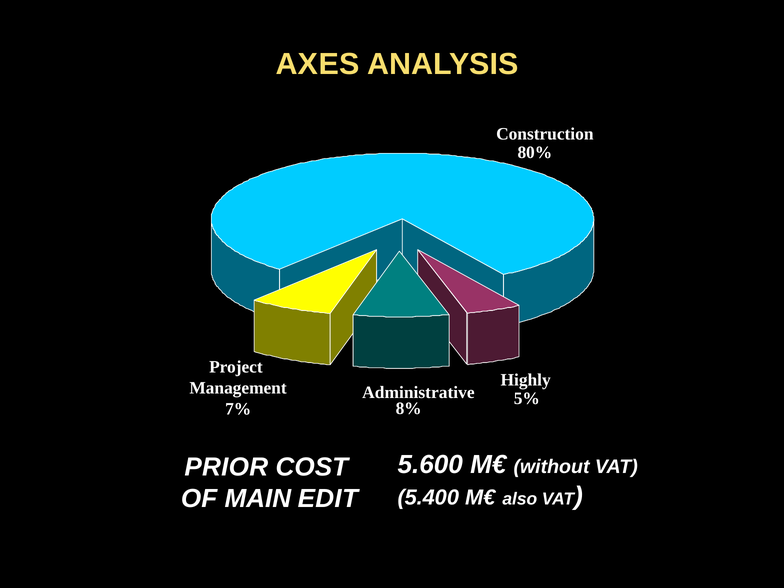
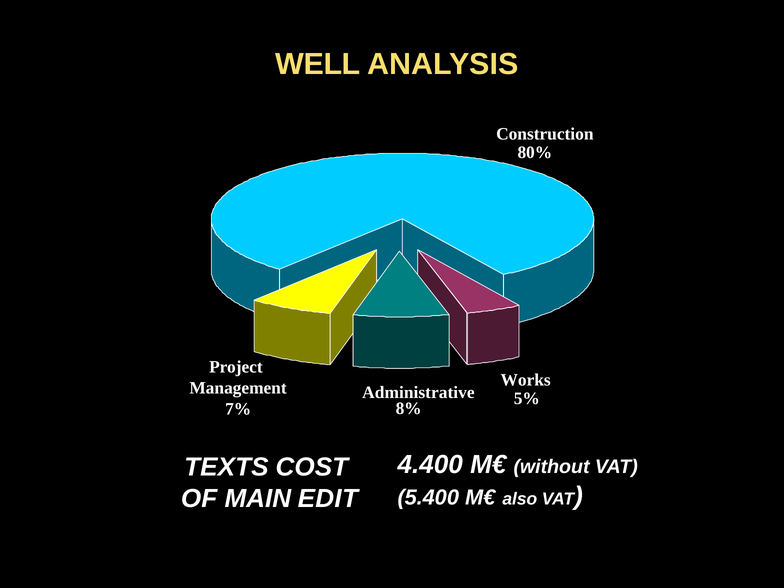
AXES: AXES -> WELL (318, 64)
Highly: Highly -> Works (526, 380)
5.600: 5.600 -> 4.400 (430, 465)
PRIOR: PRIOR -> TEXTS (226, 467)
